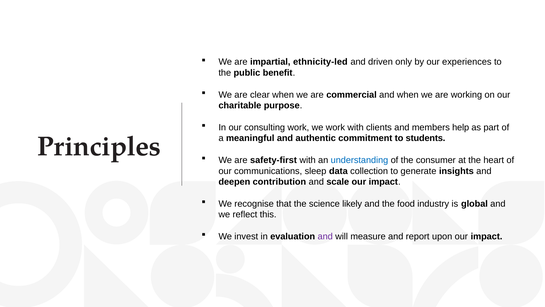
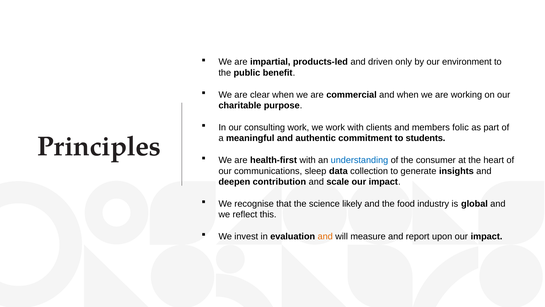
ethnicity-led: ethnicity-led -> products-led (320, 62)
experiences: experiences -> environment (467, 62)
help: help -> folic (461, 127)
safety-first: safety-first -> health-first (274, 160)
and colour: purple -> orange (325, 236)
